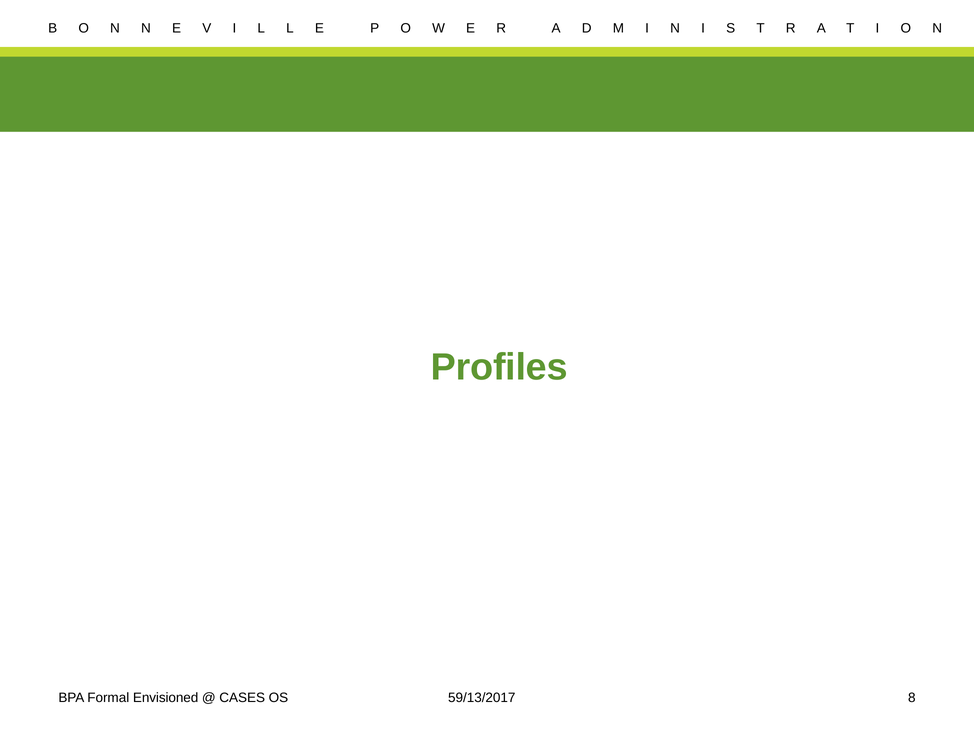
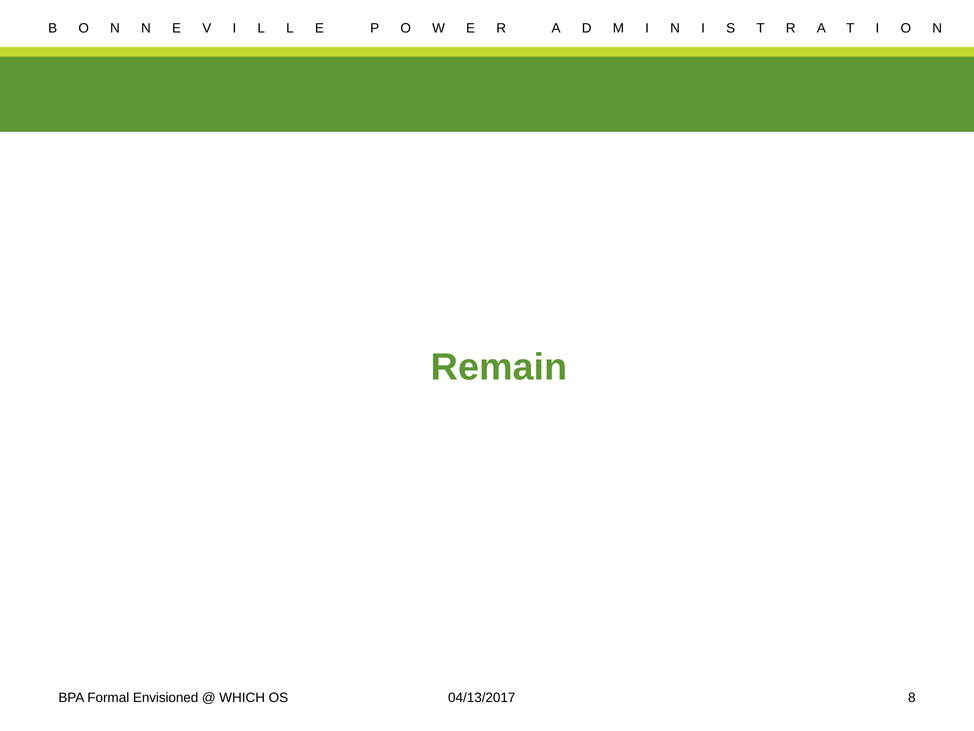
Profiles: Profiles -> Remain (499, 367)
CASES: CASES -> WHICH (242, 697)
59/13/2017: 59/13/2017 -> 04/13/2017 (482, 697)
